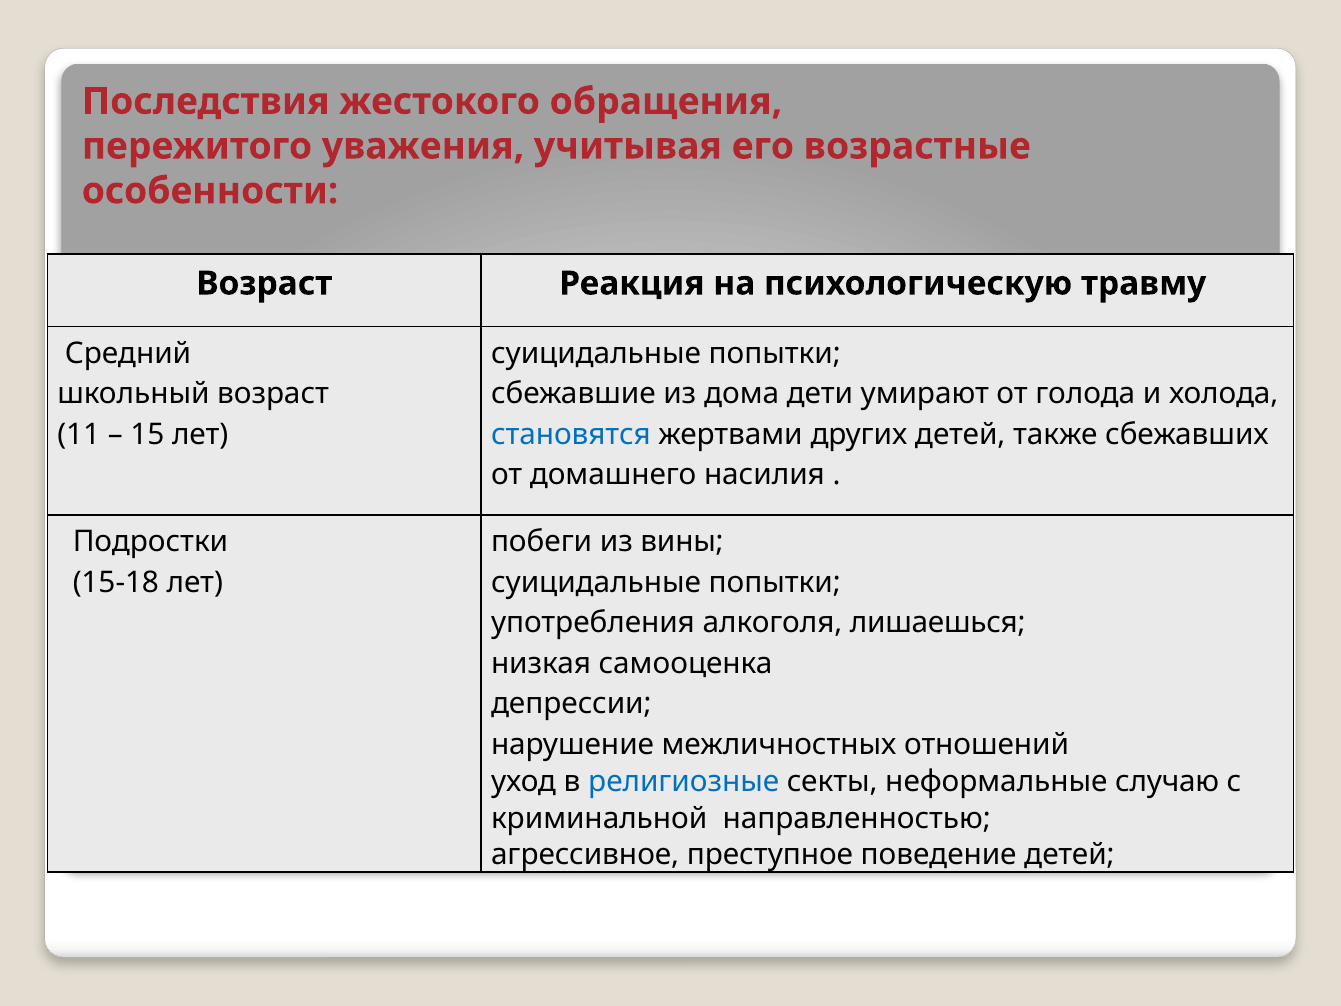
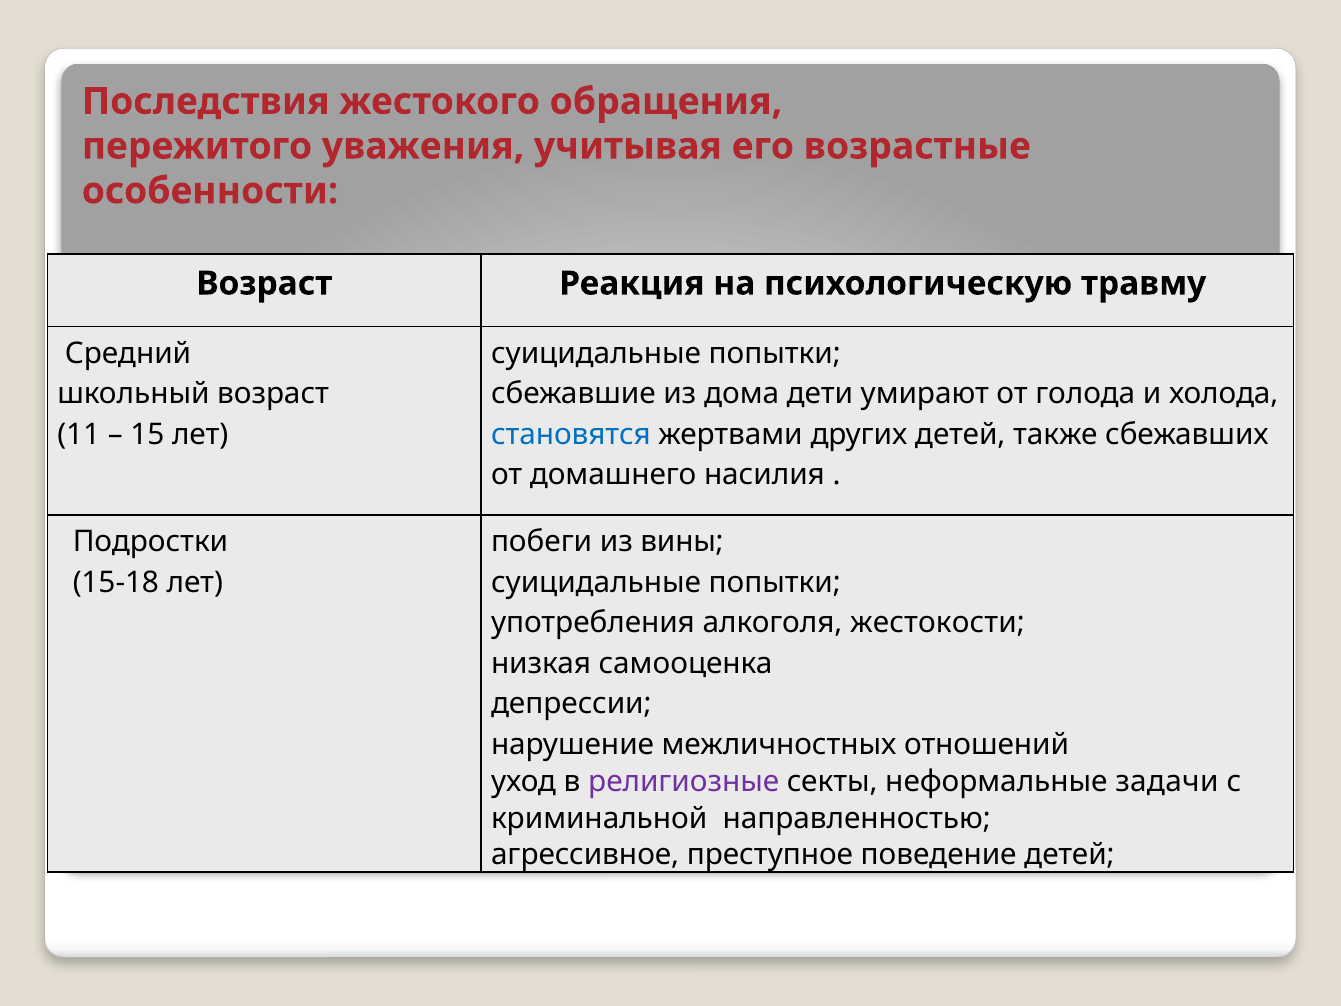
лишаешься: лишаешься -> жестокости (938, 623)
религиозные colour: blue -> purple (684, 782)
случаю: случаю -> задачи (1167, 782)
